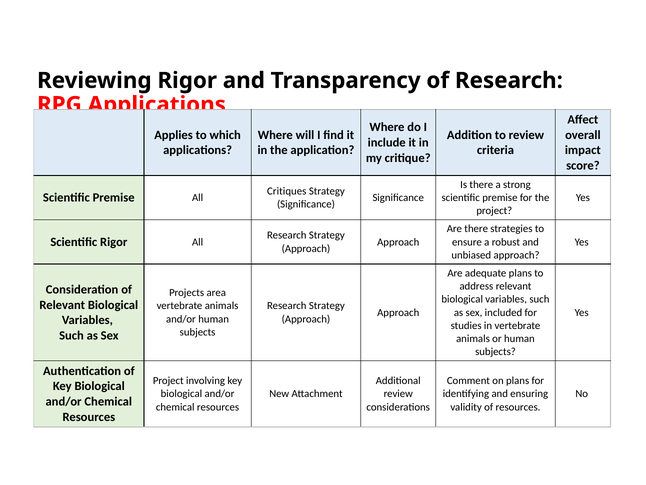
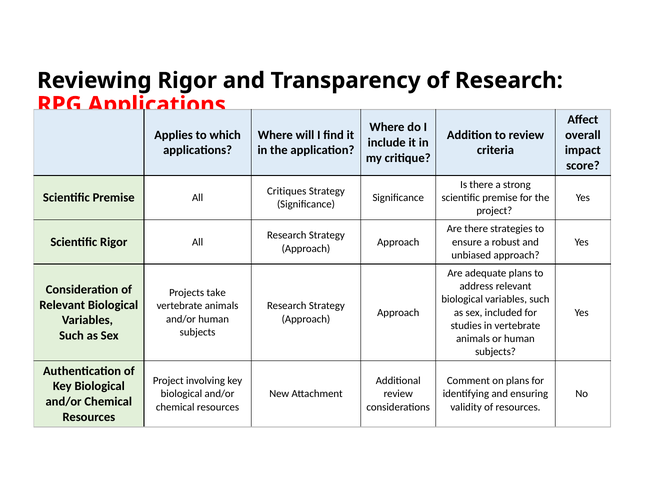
area: area -> take (216, 292)
